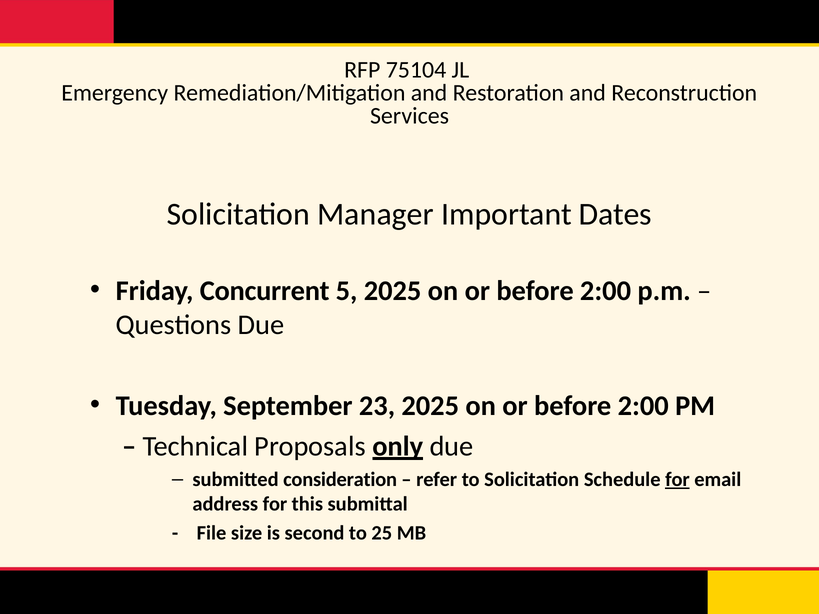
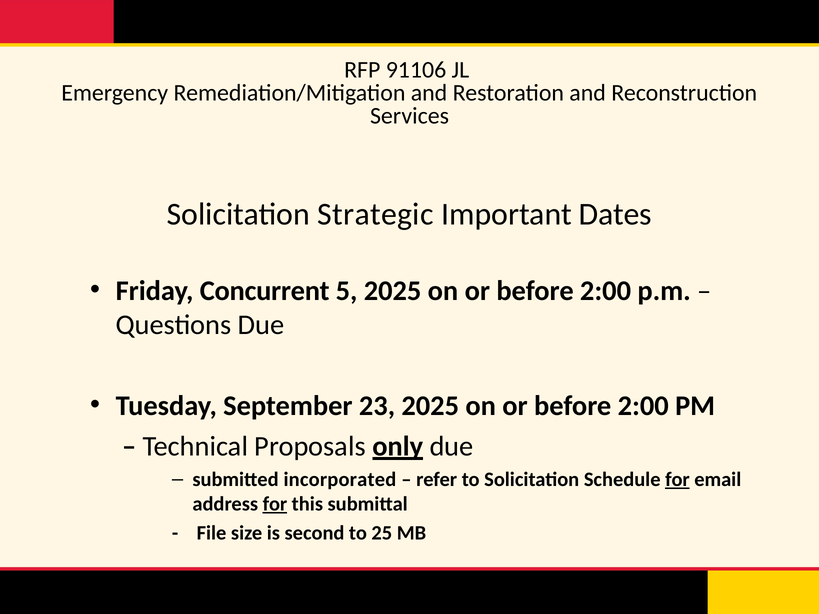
75104: 75104 -> 91106 (416, 70)
Manager: Manager -> Strategic (375, 214)
consideration: consideration -> incorporated (340, 480)
for underline: none -> present (275, 504)
